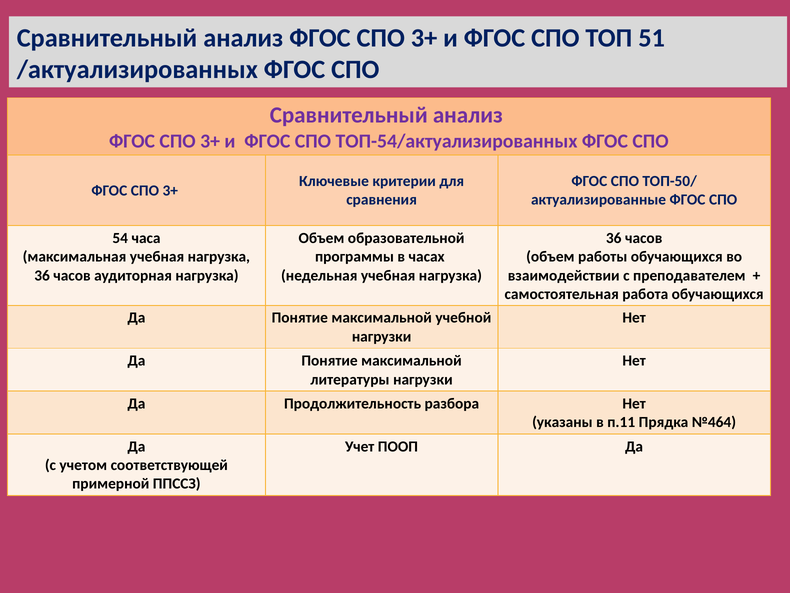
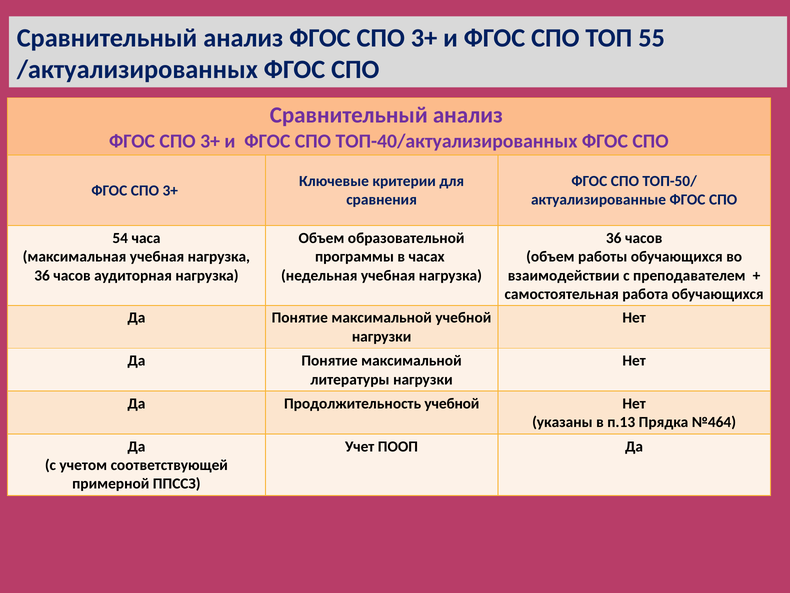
51: 51 -> 55 (652, 38)
ТОП-54/актуализированных: ТОП-54/актуализированных -> ТОП-40/актуализированных (456, 141)
Продолжительность разбора: разбора -> учебной (452, 403)
п.11: п.11 -> п.13 (621, 422)
